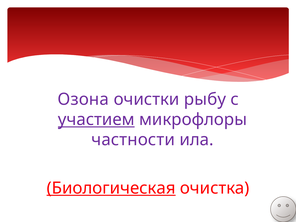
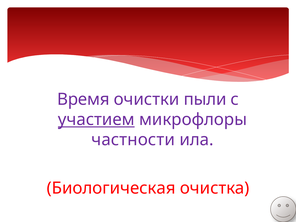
Озона: Озона -> Время (83, 99)
рыбу: рыбу -> пыли (205, 99)
Биологическая underline: present -> none (111, 188)
